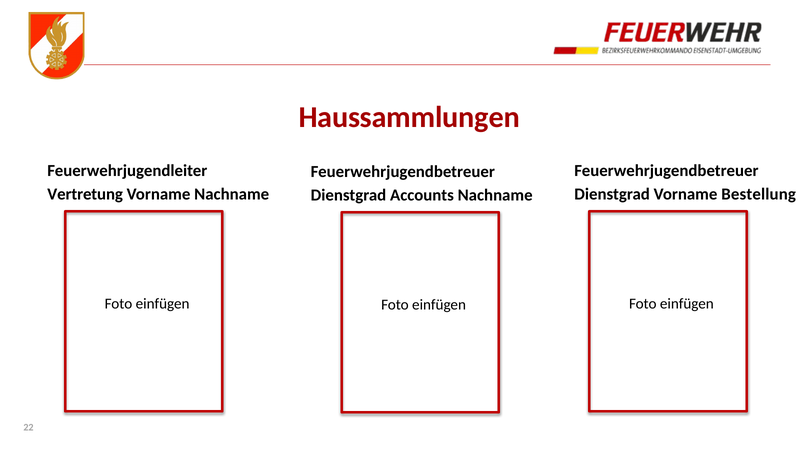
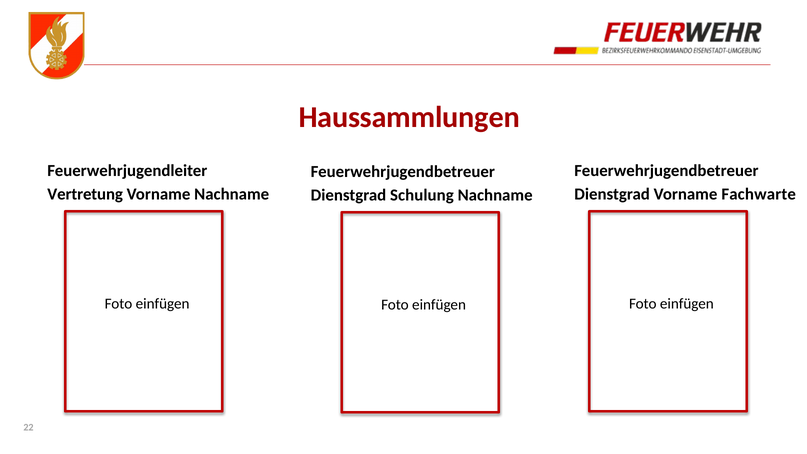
Bestellung: Bestellung -> Fachwarte (759, 194)
Accounts: Accounts -> Schulung (422, 195)
